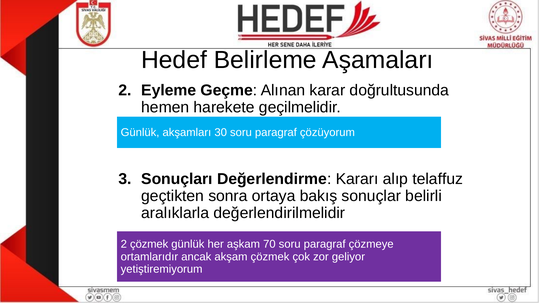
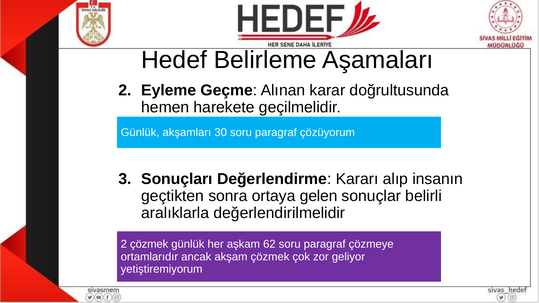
telaffuz: telaffuz -> insanın (438, 179)
bakış: bakış -> gelen (319, 196)
70: 70 -> 62 (269, 244)
